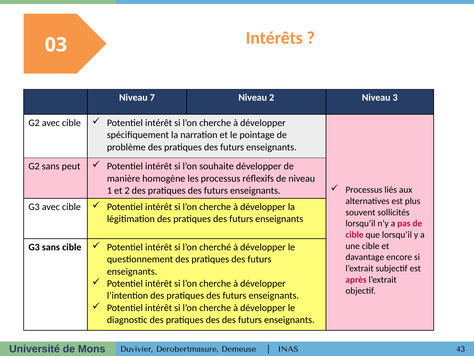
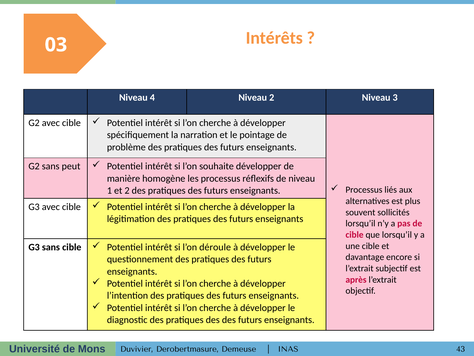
7: 7 -> 4 (152, 98)
cherché: cherché -> déroule (215, 247)
